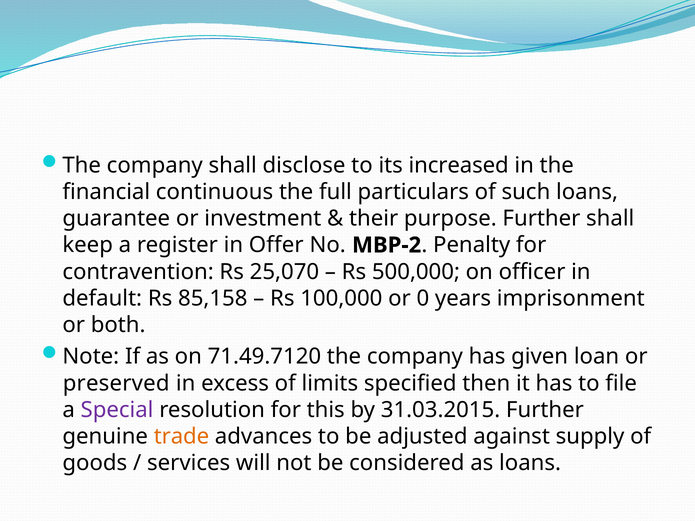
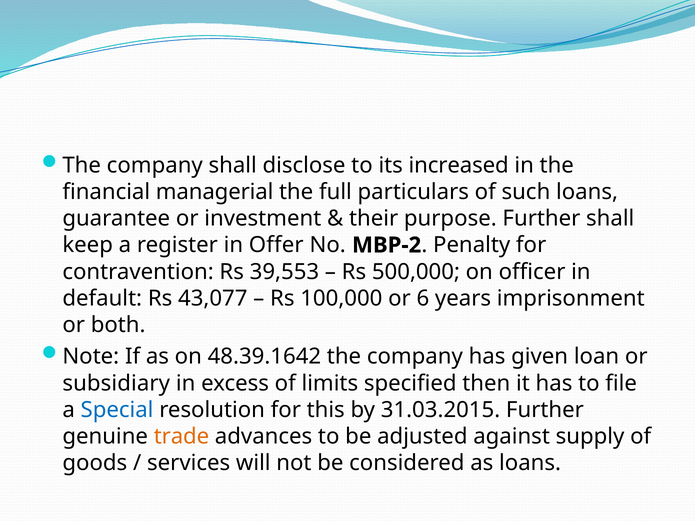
continuous: continuous -> managerial (215, 192)
25,070: 25,070 -> 39,553 (284, 272)
85,158: 85,158 -> 43,077 (213, 299)
0: 0 -> 6 (423, 299)
71.49.7120: 71.49.7120 -> 48.39.1642 (264, 357)
preserved: preserved -> subsidiary (116, 383)
Special colour: purple -> blue (117, 410)
